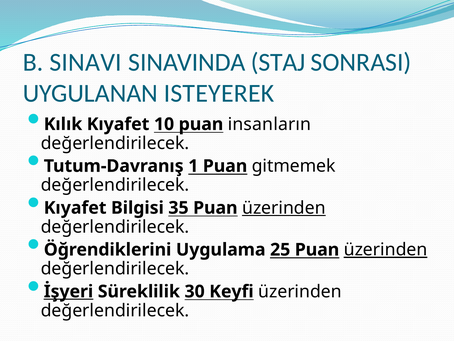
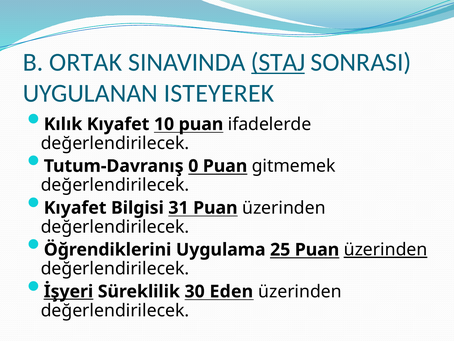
SINAVI: SINAVI -> ORTAK (86, 62)
STAJ underline: none -> present (278, 62)
insanların: insanların -> ifadelerde (270, 124)
1: 1 -> 0 (193, 166)
35: 35 -> 31 (179, 208)
üzerinden underline: present -> none (284, 208)
Keyfi: Keyfi -> Eden (231, 291)
